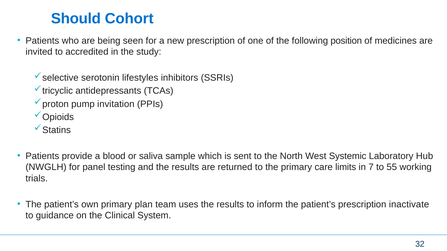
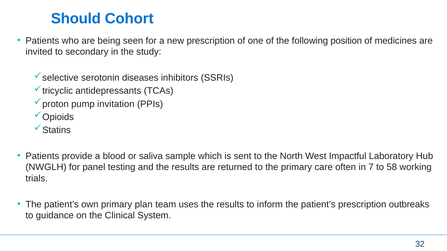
accredited: accredited -> secondary (87, 52)
lifestyles: lifestyles -> diseases (140, 78)
Systemic: Systemic -> Impactful (348, 156)
limits: limits -> often (346, 168)
55: 55 -> 58 (392, 168)
inactivate: inactivate -> outbreaks (409, 205)
